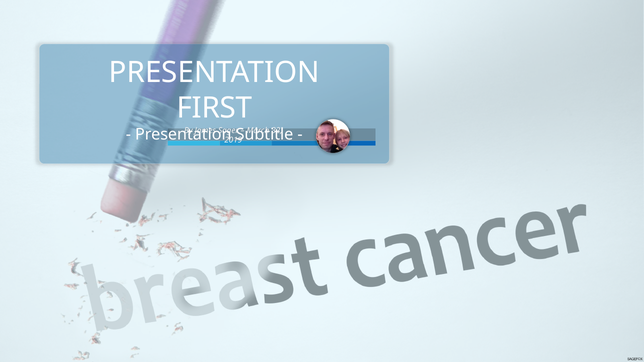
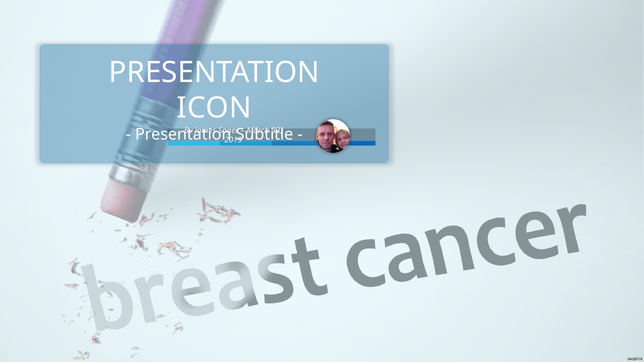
FIRST: FIRST -> ICON (214, 108)
